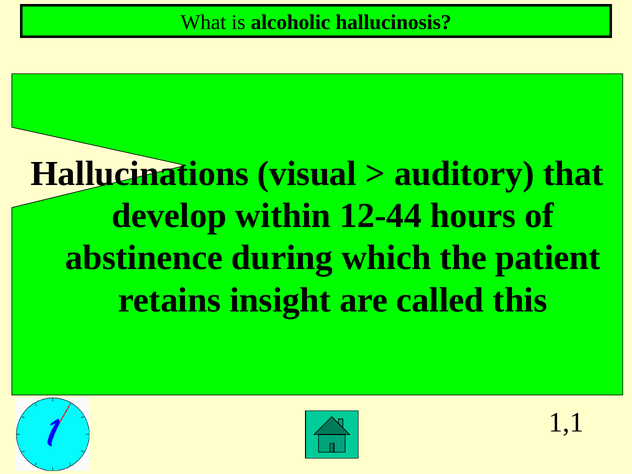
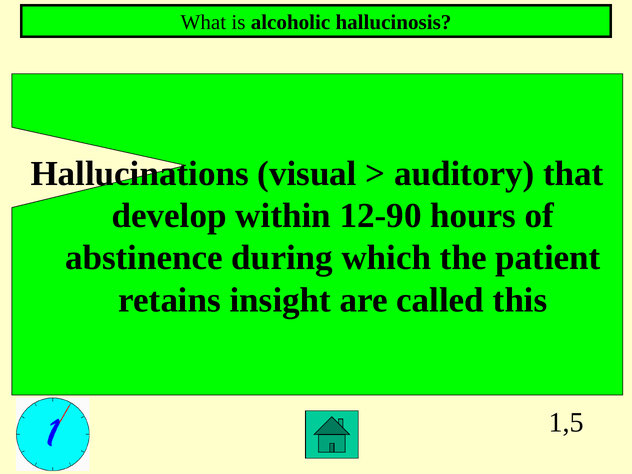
12-44: 12-44 -> 12-90 (381, 216)
1,1: 1,1 -> 1,5 (566, 422)
